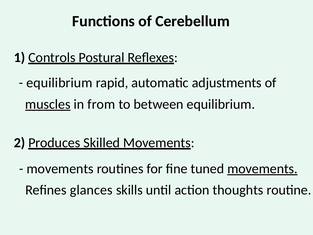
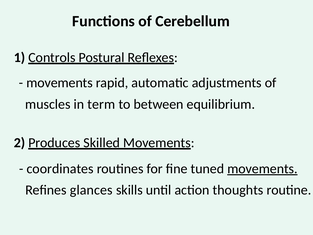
equilibrium: equilibrium -> movements (60, 83)
muscles underline: present -> none (48, 104)
from: from -> term (101, 104)
movements: movements -> coordinates (60, 169)
